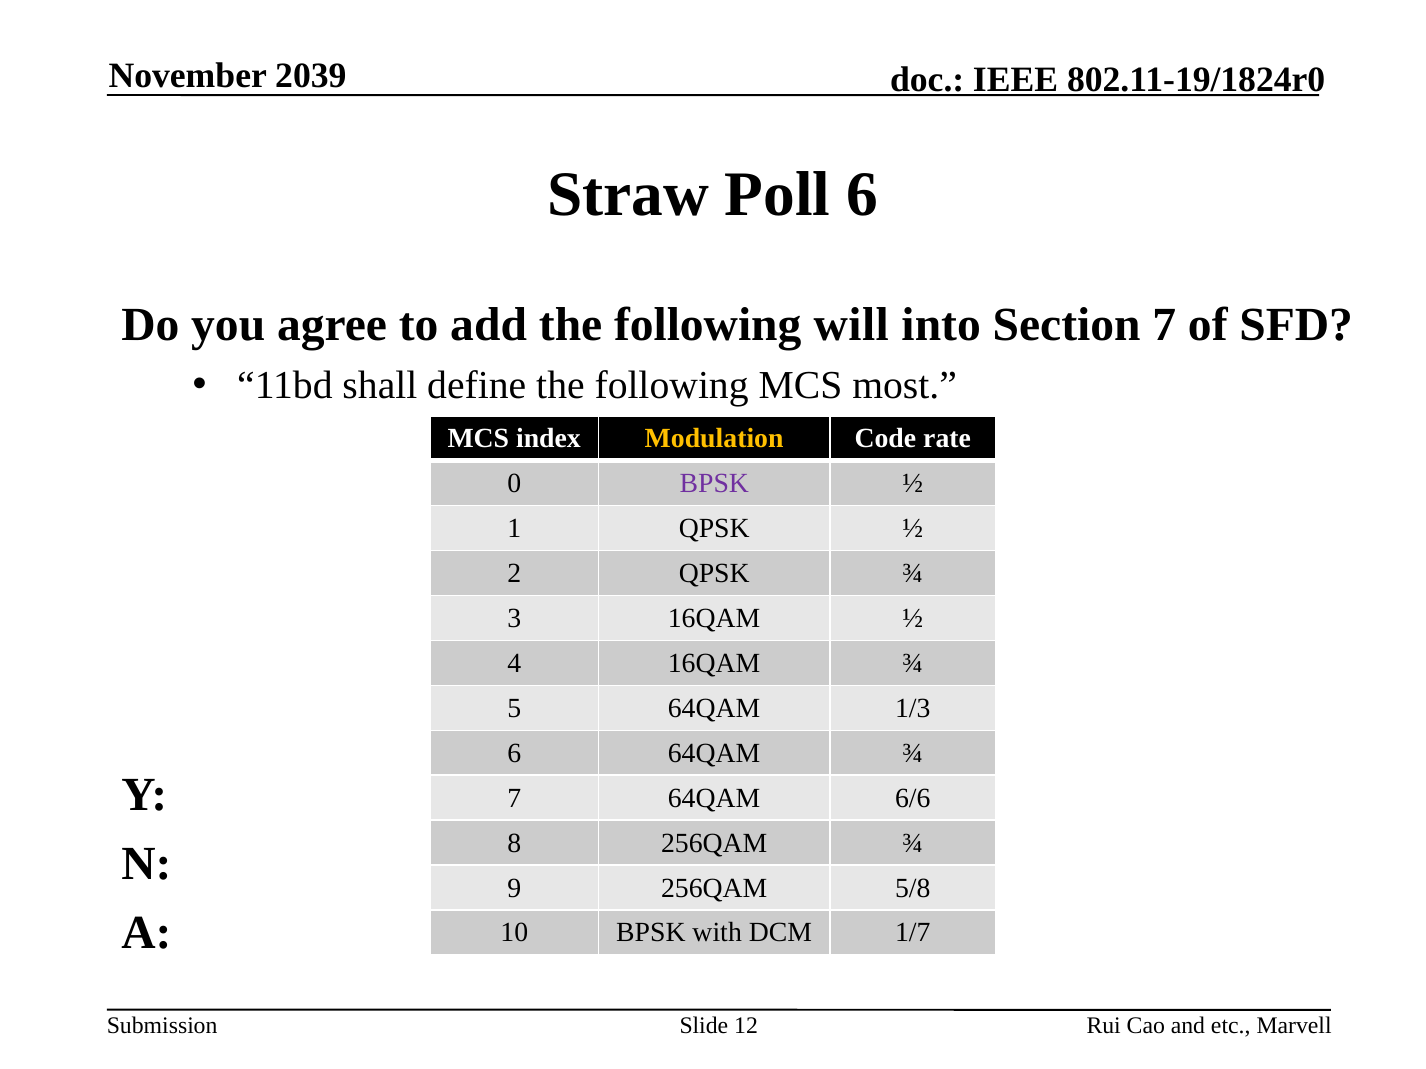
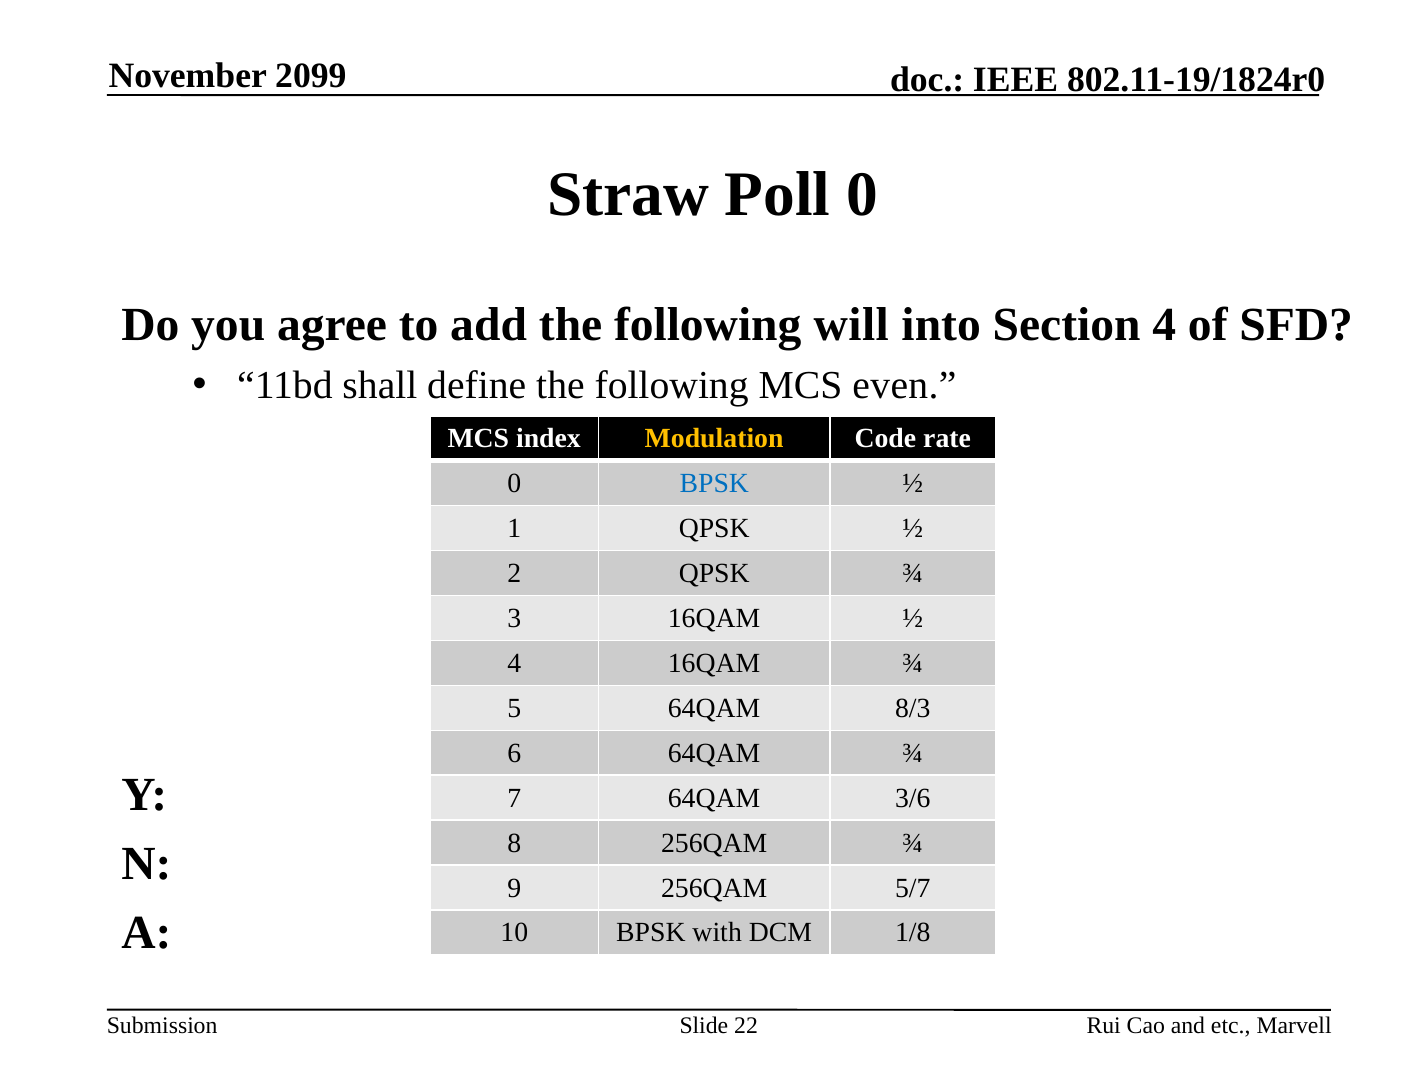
2039: 2039 -> 2099 (311, 76)
Poll 6: 6 -> 0 (862, 194)
Section 7: 7 -> 4 (1164, 324)
most: most -> even (904, 386)
BPSK colour: purple -> blue (714, 484)
1/3: 1/3 -> 8/3 (913, 708)
6/6: 6/6 -> 3/6 (913, 798)
5/8: 5/8 -> 5/7 (913, 888)
1/7: 1/7 -> 1/8 (913, 933)
12: 12 -> 22 (746, 1026)
